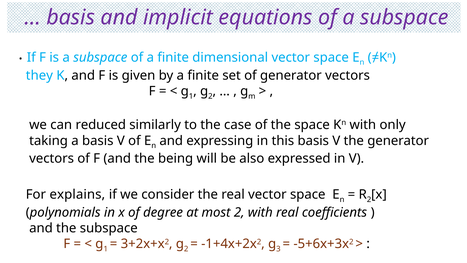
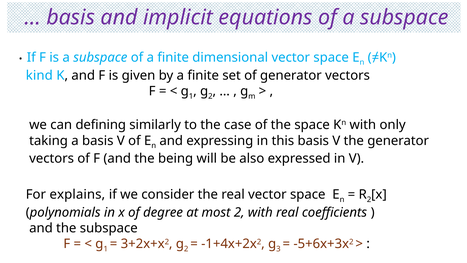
they: they -> kind (39, 75)
reduced: reduced -> defining (101, 125)
